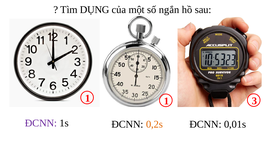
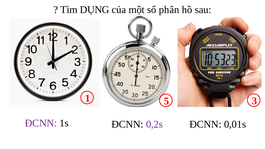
ngắn: ngắn -> phân (169, 10)
1 1: 1 -> 5 (167, 101)
0,2s colour: orange -> purple (154, 124)
